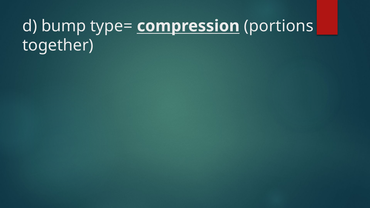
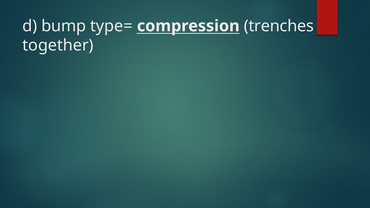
portions: portions -> trenches (279, 26)
